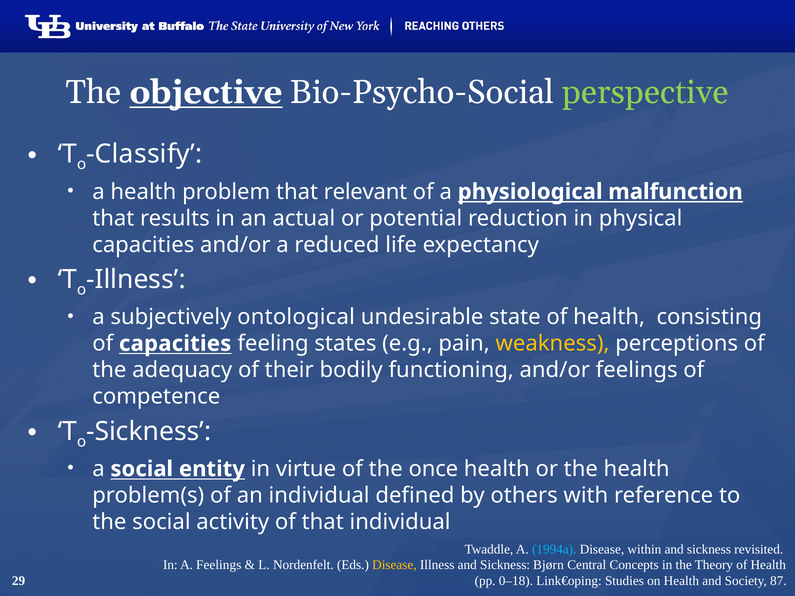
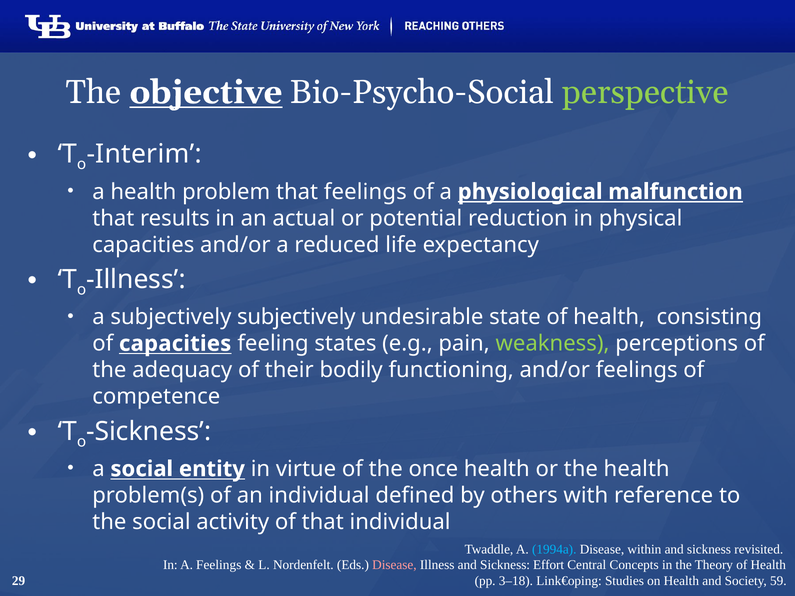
Classify: Classify -> Interim (144, 154)
that relevant: relevant -> feelings (365, 192)
subjectively ontological: ontological -> subjectively (296, 317)
weakness colour: yellow -> light green (552, 344)
Disease colour: yellow -> pink (394, 565)
Bjørn: Bjørn -> Effort (549, 565)
0–18: 0–18 -> 3–18 (516, 581)
87: 87 -> 59 (778, 581)
